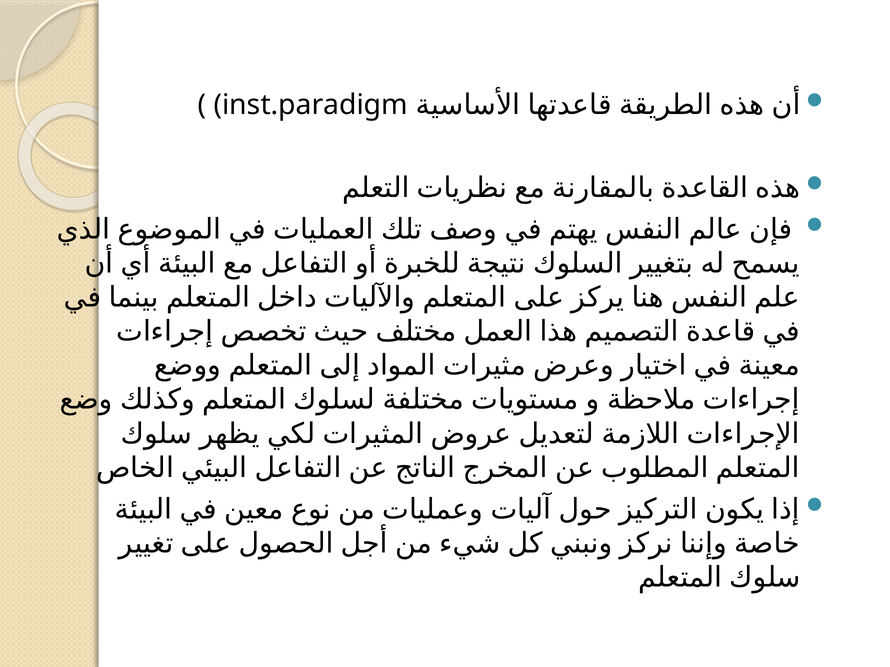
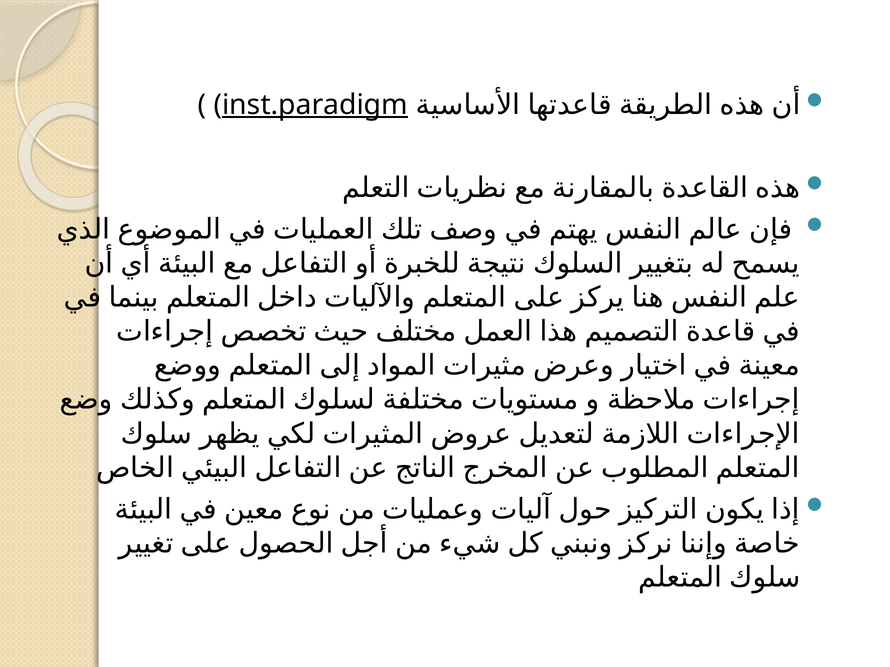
inst.paradigm underline: none -> present (315, 105)
